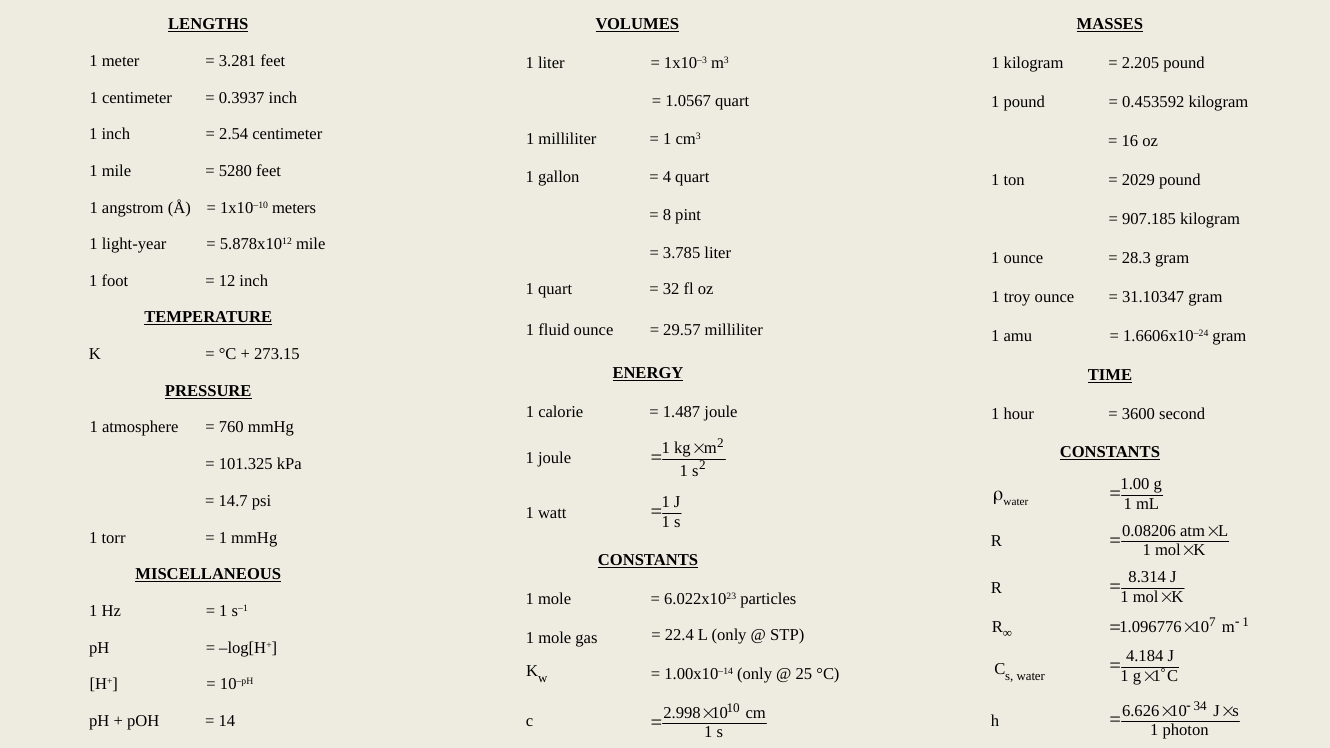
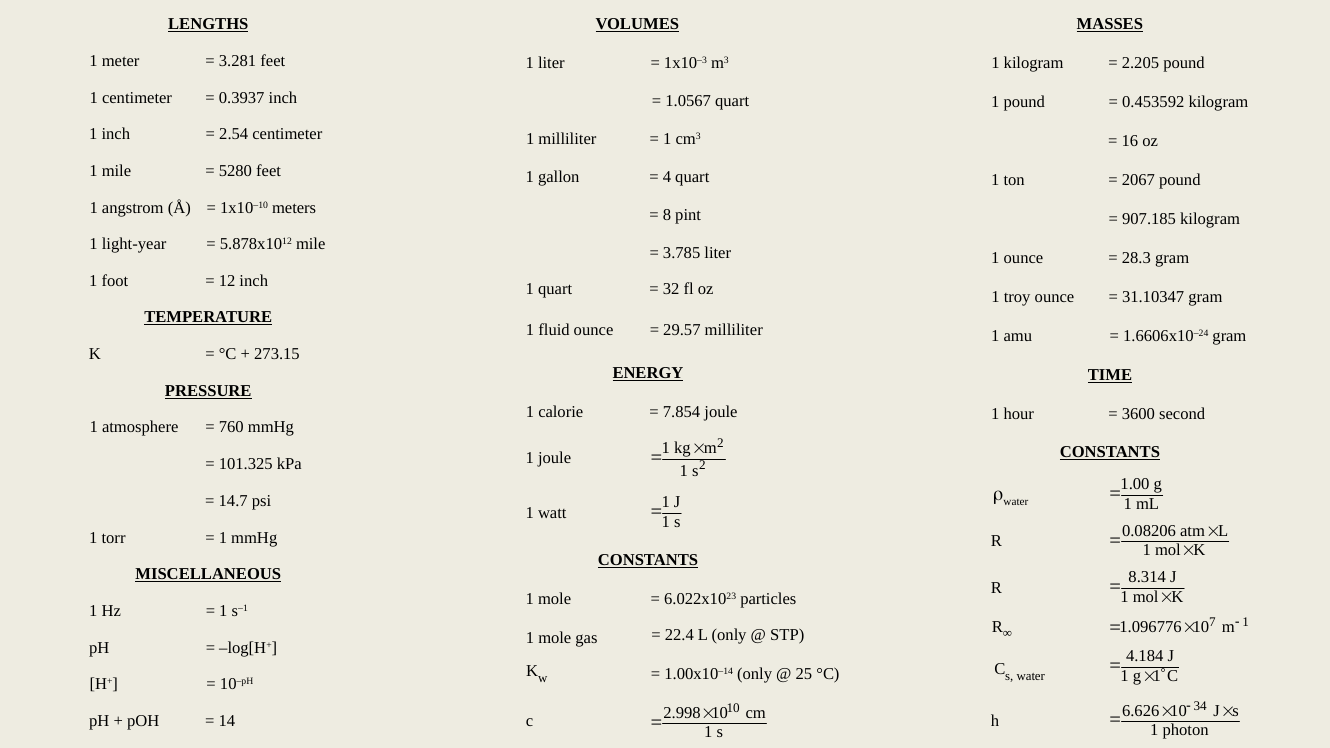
2029: 2029 -> 2067 (1138, 180)
1.487: 1.487 -> 7.854 (682, 412)
